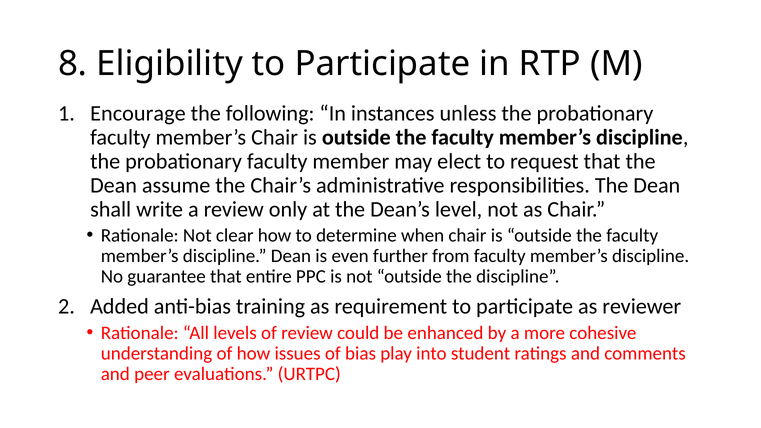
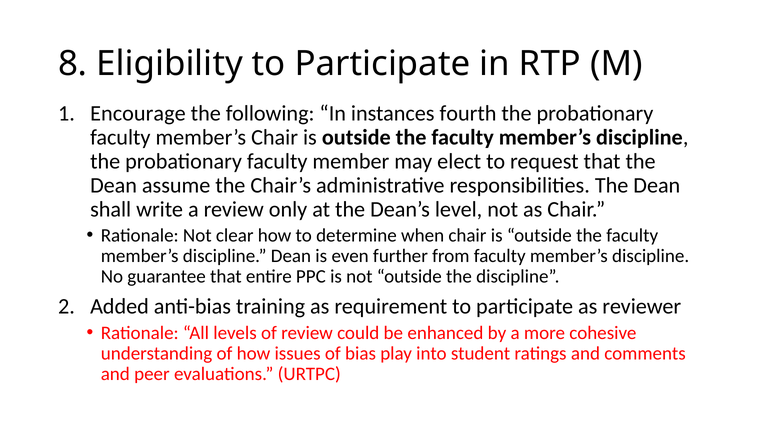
unless: unless -> fourth (468, 114)
